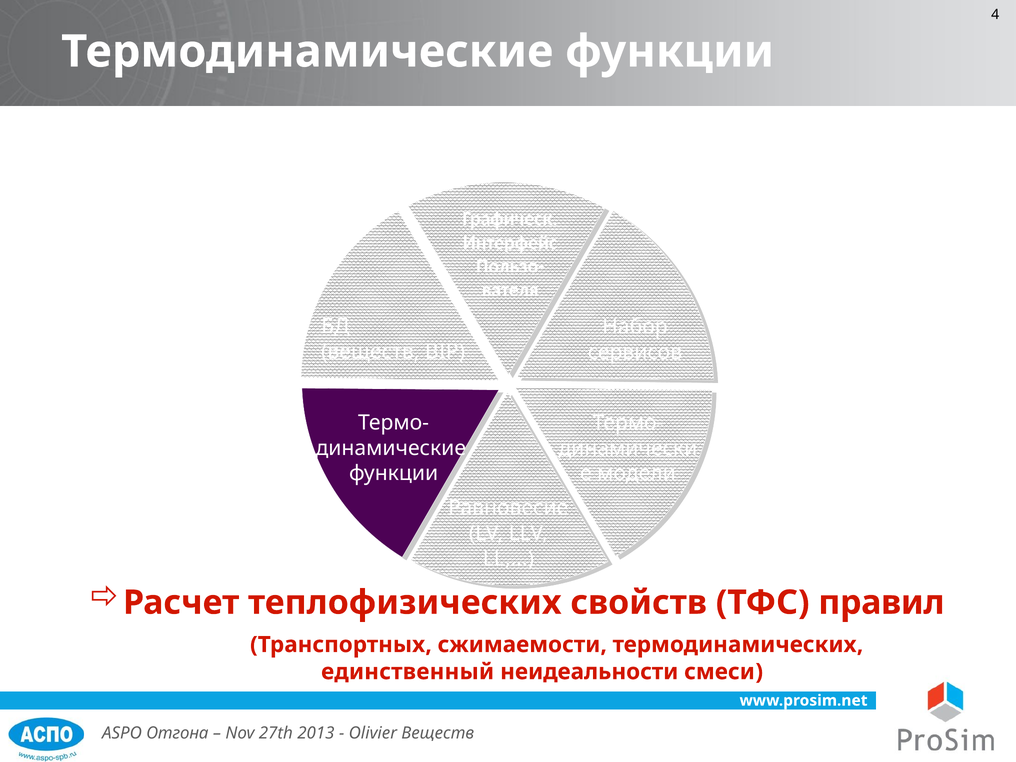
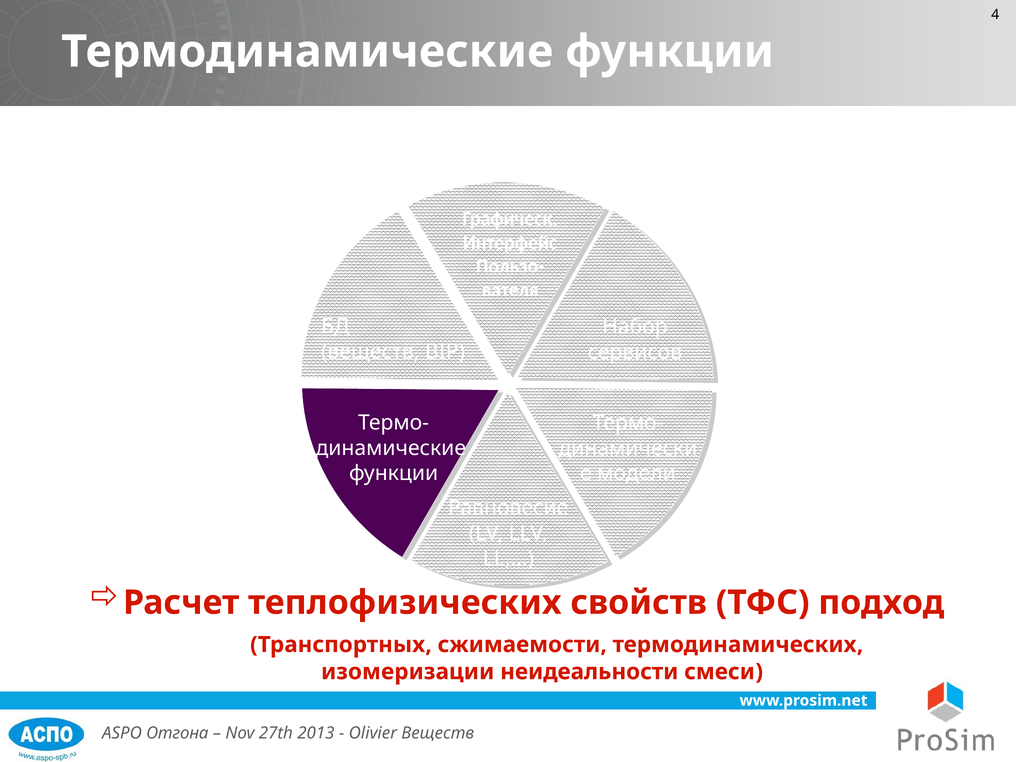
правил: правил -> подход (881, 603)
единственный: единственный -> изомеризации (408, 672)
